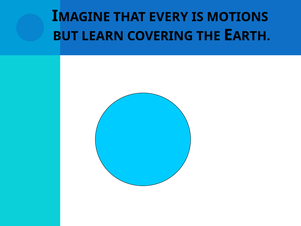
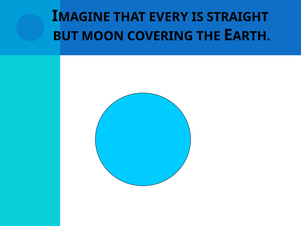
MOTIONS: MOTIONS -> STRAIGHT (238, 17)
LEARN: LEARN -> MOON (103, 36)
